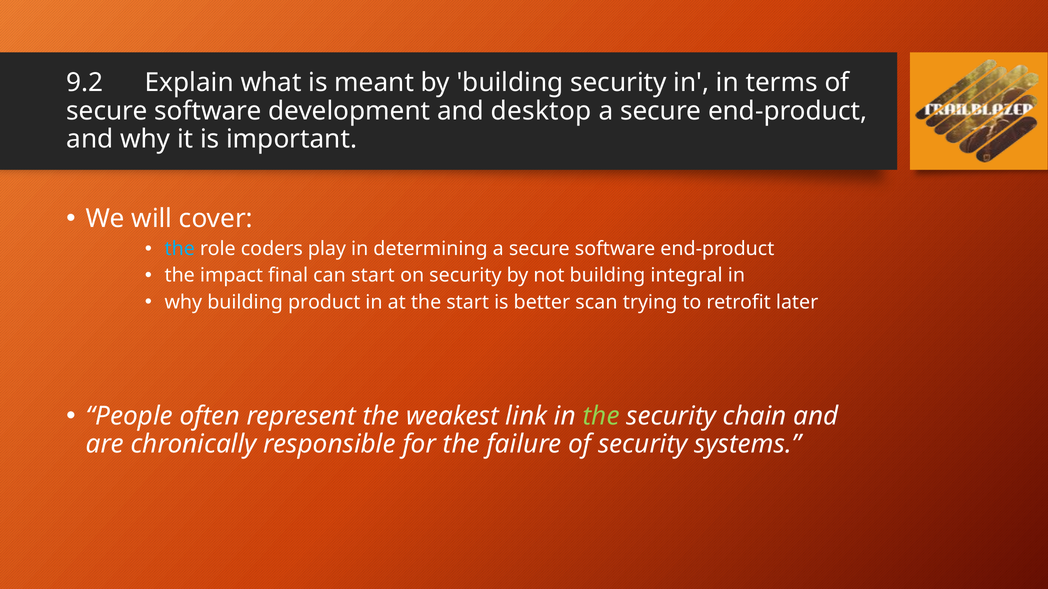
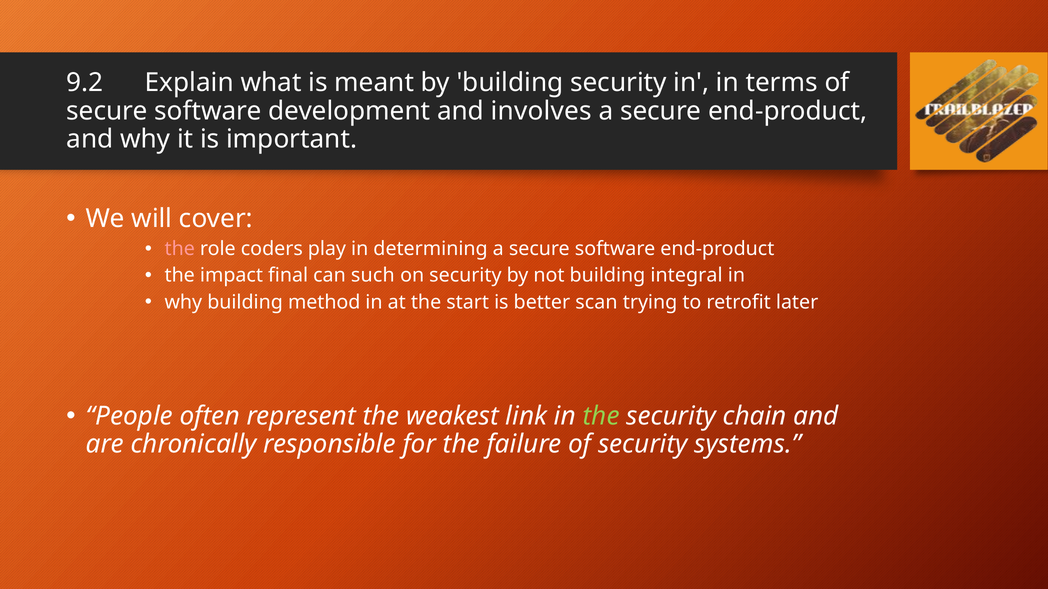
desktop: desktop -> involves (541, 111)
the colour: light blue -> pink (180, 249)
can start: start -> such (373, 276)
product: product -> method (324, 302)
